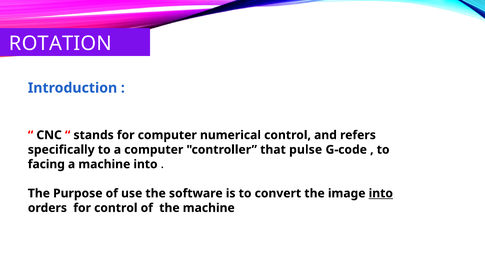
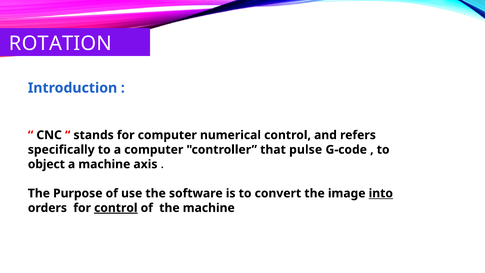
facing: facing -> object (46, 164)
machine into: into -> axis (145, 164)
control underline: none -> present (116, 208)
